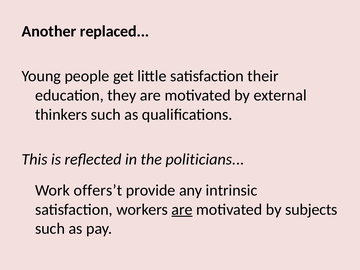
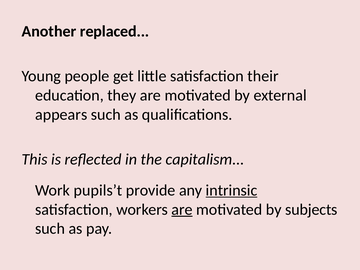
thinkers: thinkers -> appears (61, 115)
politicians: politicians -> capitalism (205, 159)
offers’t: offers’t -> pupils’t (98, 190)
intrinsic underline: none -> present (232, 190)
